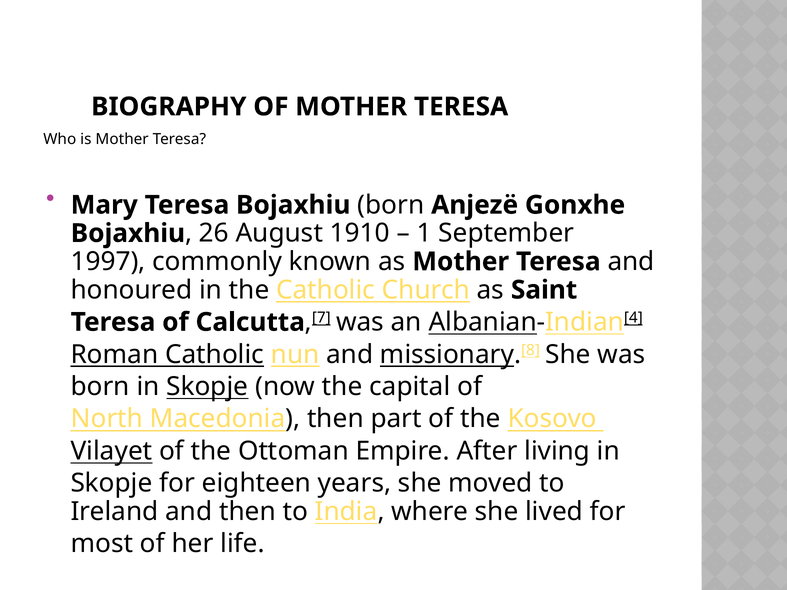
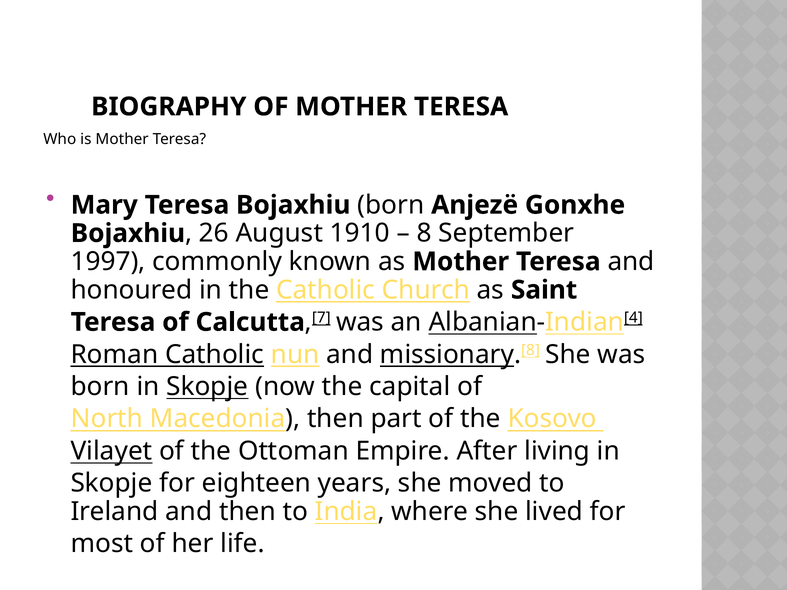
1: 1 -> 8 (424, 233)
